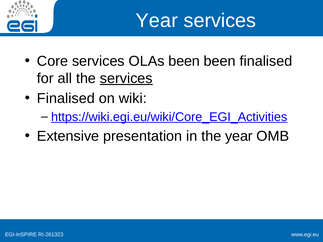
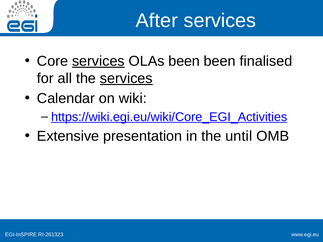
Year: Year -> After (157, 21)
services underline: none -> present (98, 61)
Finalised: Finalised -> Calendar (66, 98)
the year: year -> until (239, 136)
